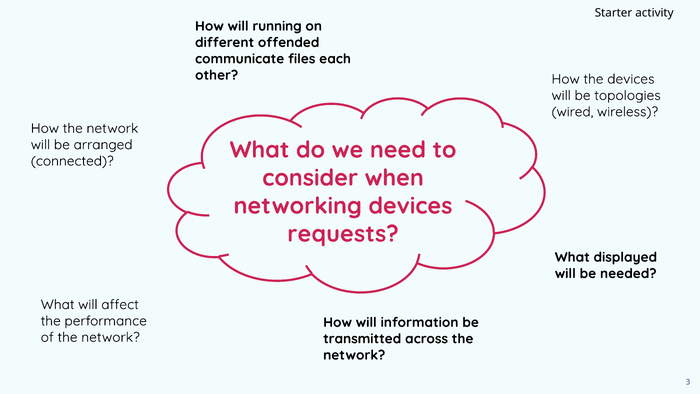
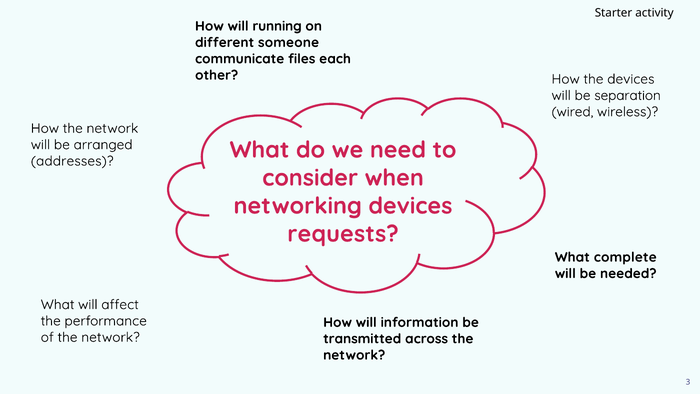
offended: offended -> someone (289, 42)
topologies: topologies -> separation (628, 95)
connected: connected -> addresses (72, 161)
displayed: displayed -> complete (625, 257)
